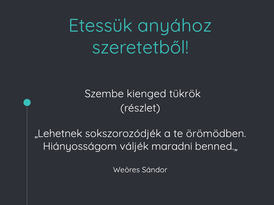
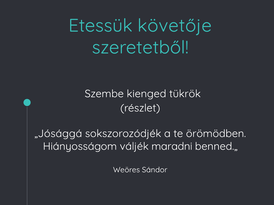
anyához: anyához -> követője (175, 26)
„Lehetnek: „Lehetnek -> „Jósággá (58, 134)
